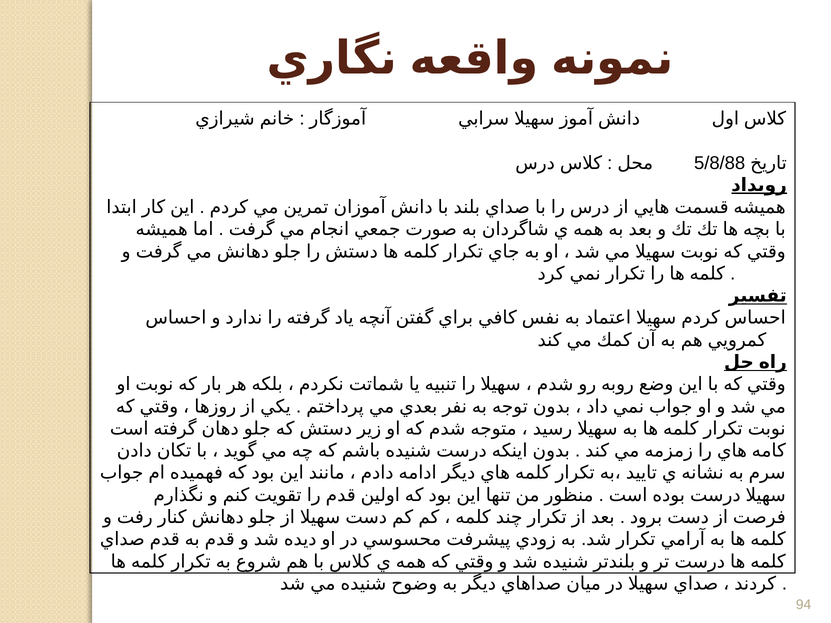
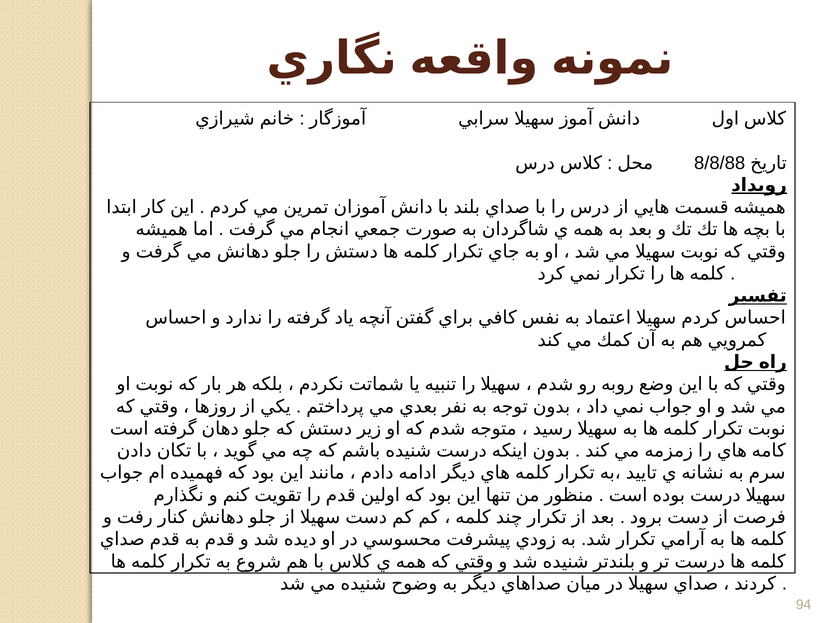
5/8/88: 5/8/88 -> 8/8/88 (720, 163)
